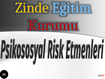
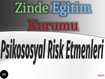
Zinde colour: yellow -> light green (32, 8)
